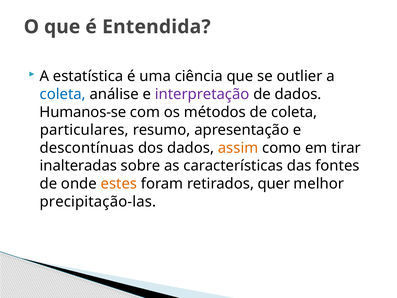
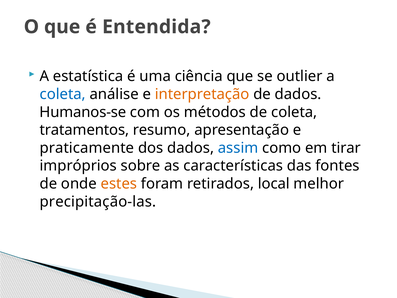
interpretação colour: purple -> orange (202, 94)
particulares: particulares -> tratamentos (84, 130)
descontínuas: descontínuas -> praticamente (87, 148)
assim colour: orange -> blue (238, 148)
inalteradas: inalteradas -> impróprios (78, 166)
quer: quer -> local (274, 184)
